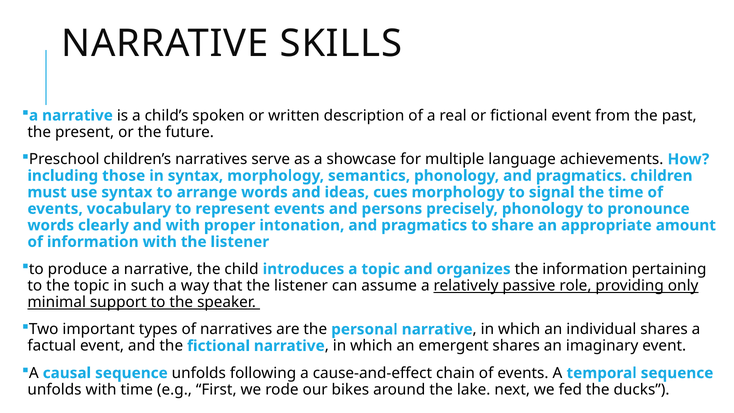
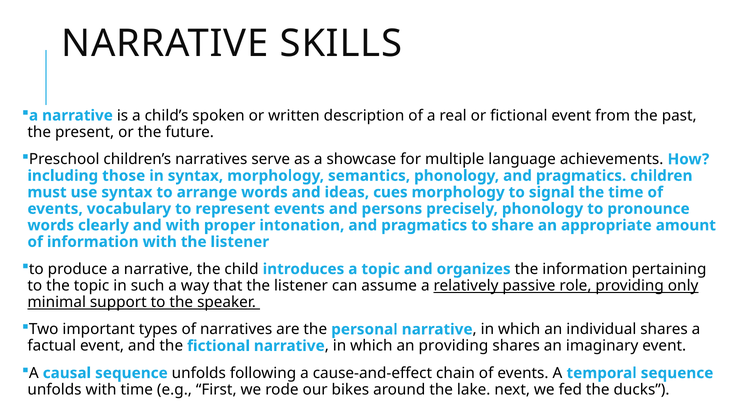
an emergent: emergent -> providing (453, 346)
